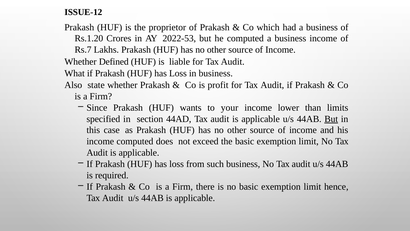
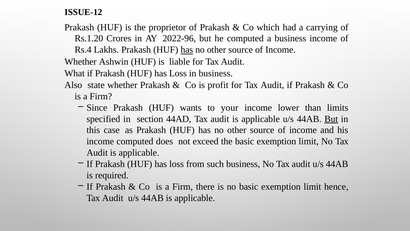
had a business: business -> carrying (322, 27)
2022-53: 2022-53 -> 2022-96 (179, 38)
Rs.7: Rs.7 -> Rs.4 (83, 50)
has underline: none -> present (187, 50)
Defined: Defined -> Ashwin (114, 61)
